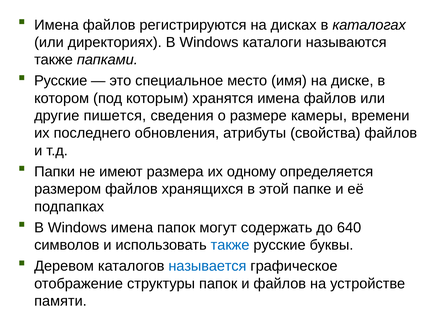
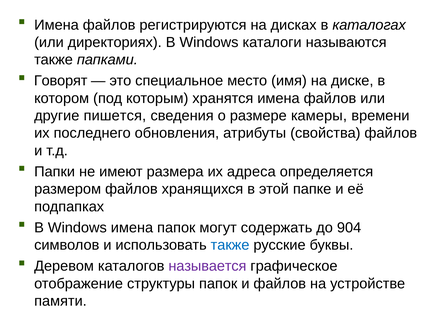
Русские: Русские -> Говорят (61, 81)
одному: одному -> адреса (251, 172)
640: 640 -> 904 (349, 228)
называется colour: blue -> purple (207, 266)
